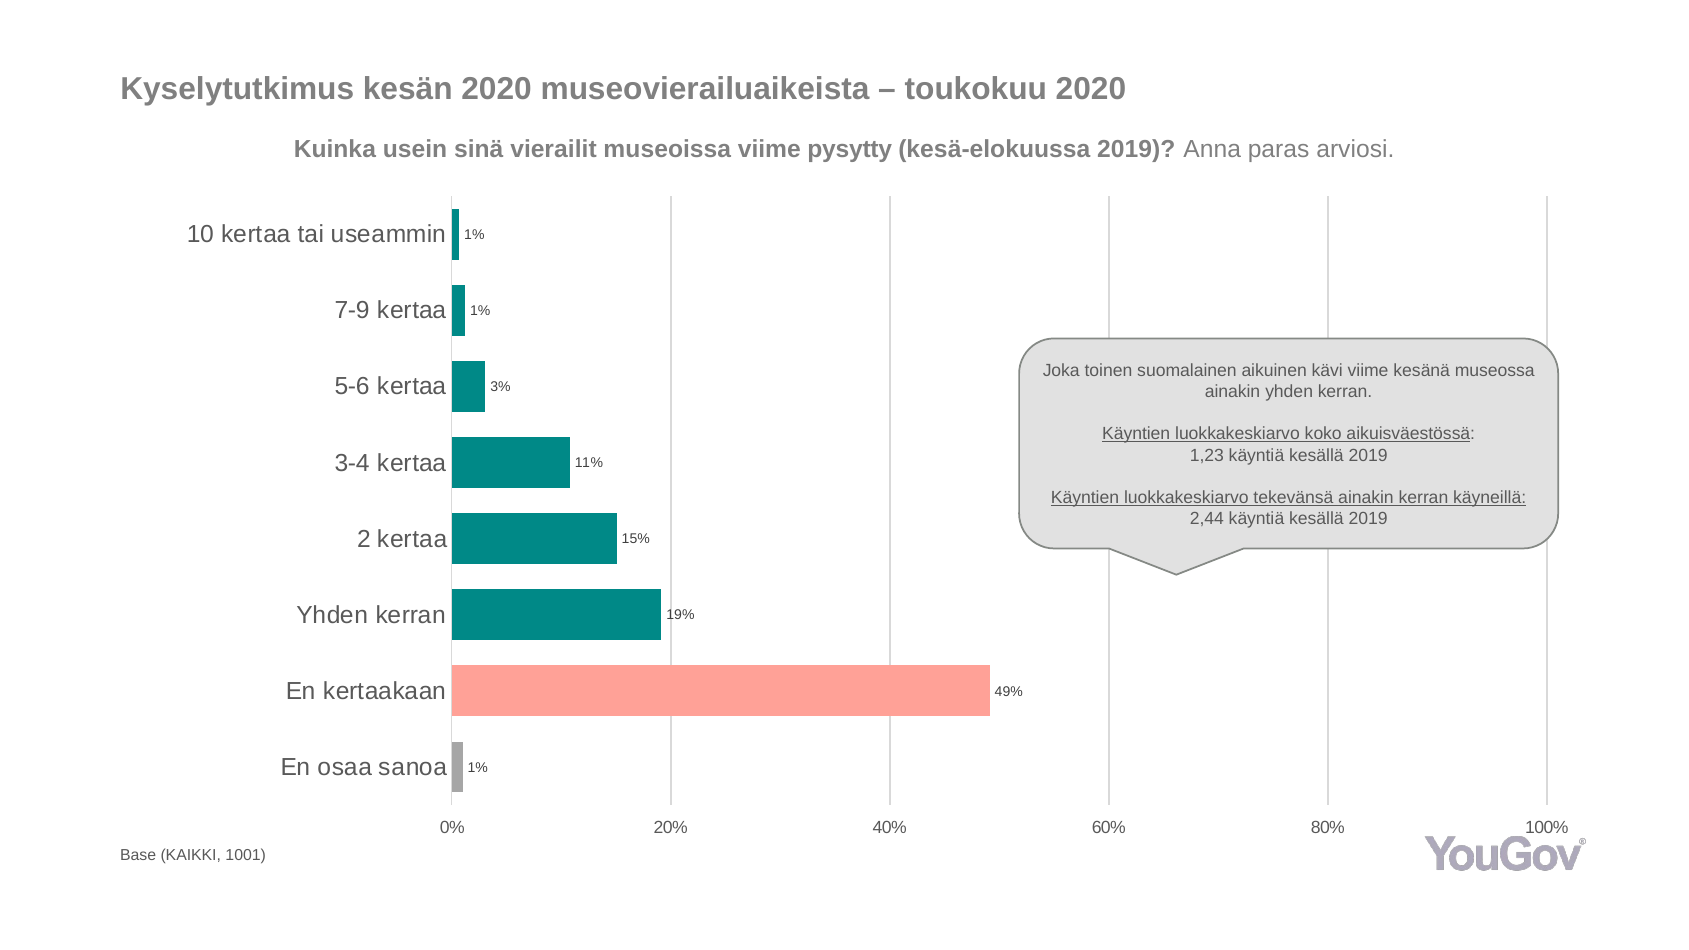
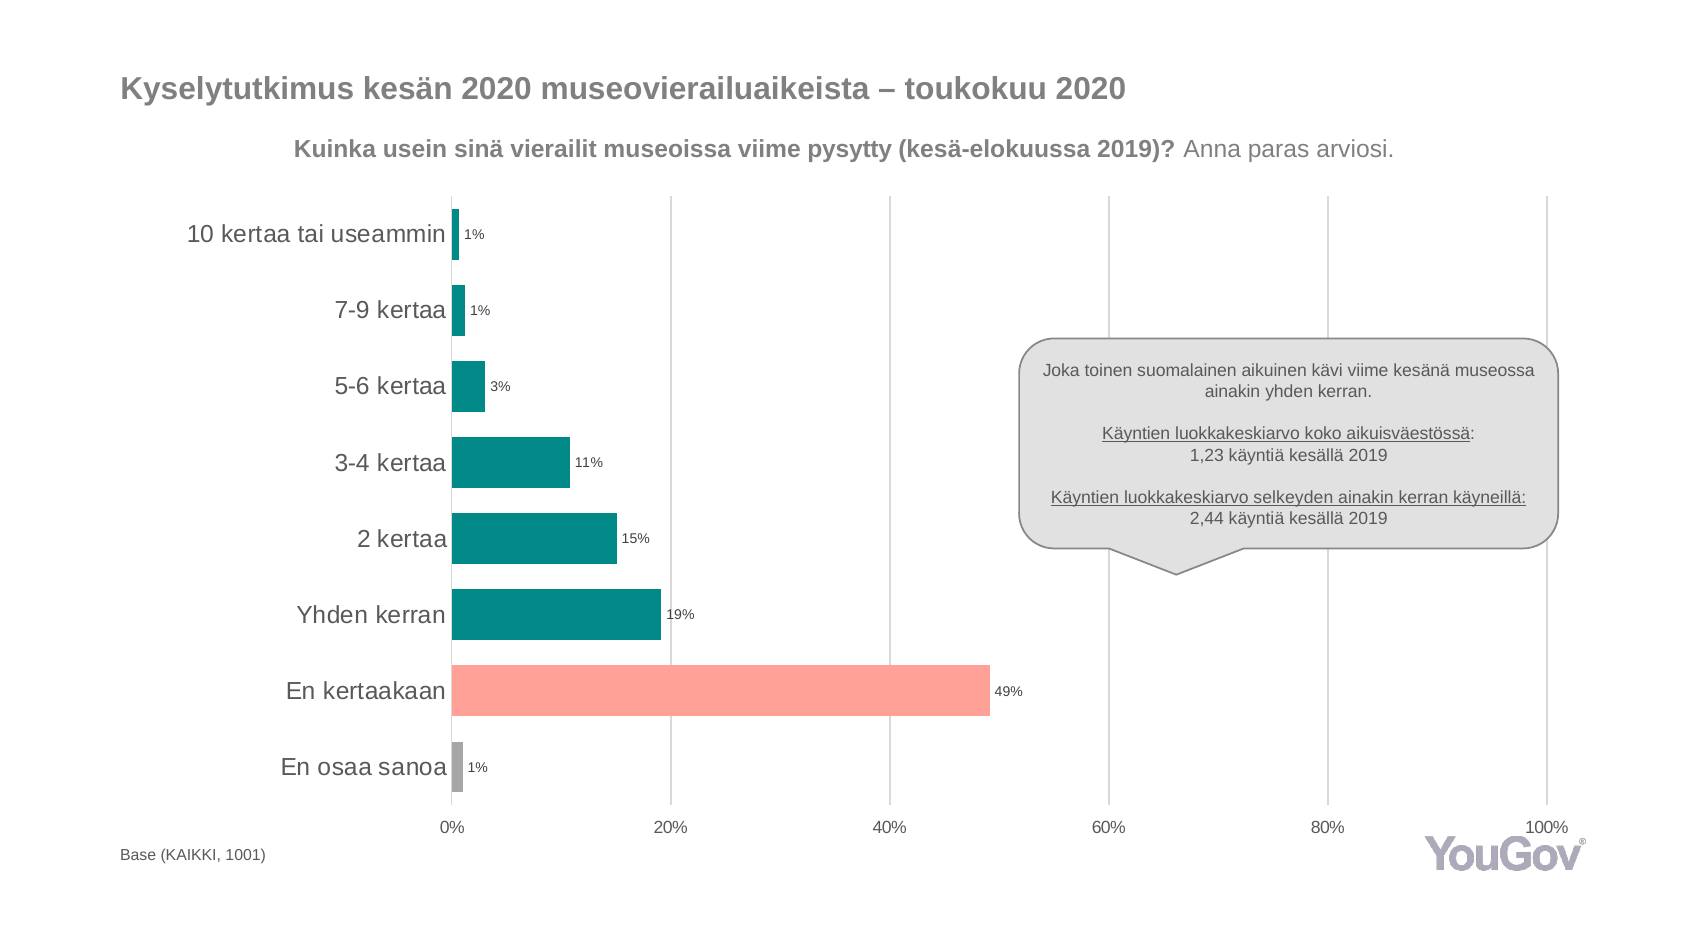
tekevänsä: tekevänsä -> selkeyden (1293, 498)
